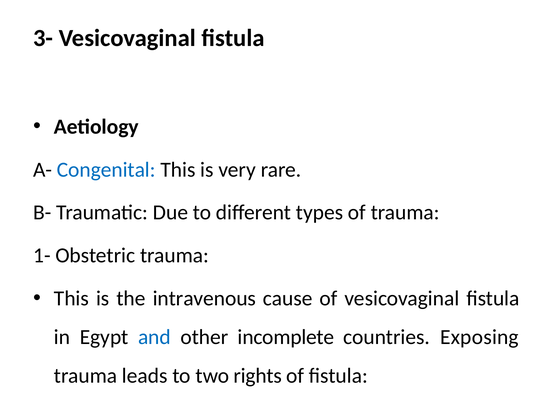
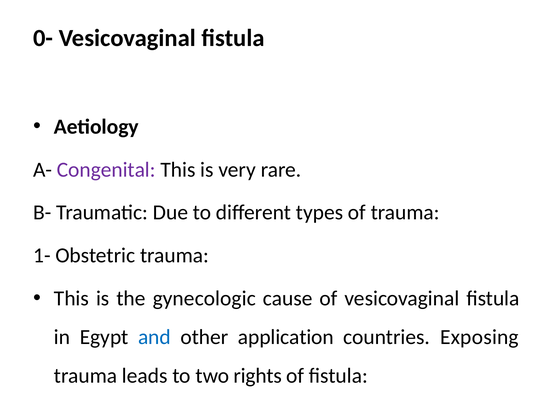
3-: 3- -> 0- (43, 38)
Congenital colour: blue -> purple (106, 170)
intravenous: intravenous -> gynecologic (204, 299)
incomplete: incomplete -> application (286, 338)
